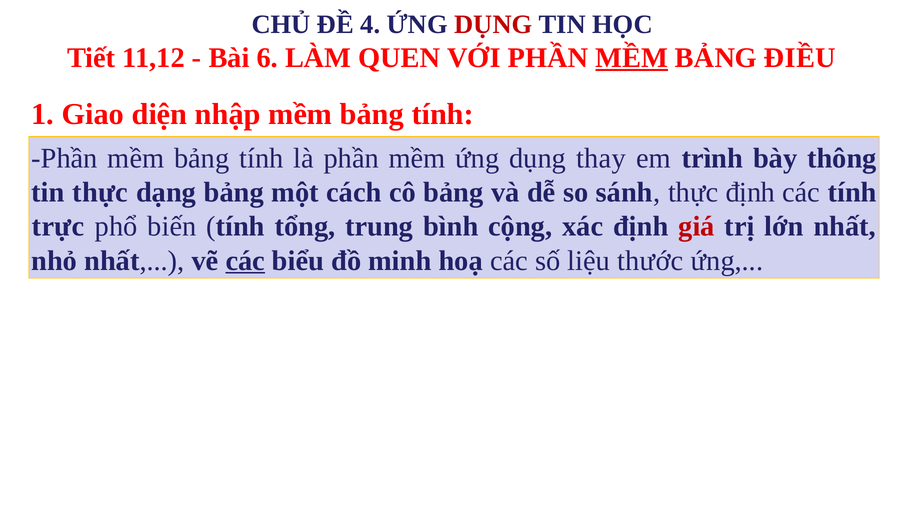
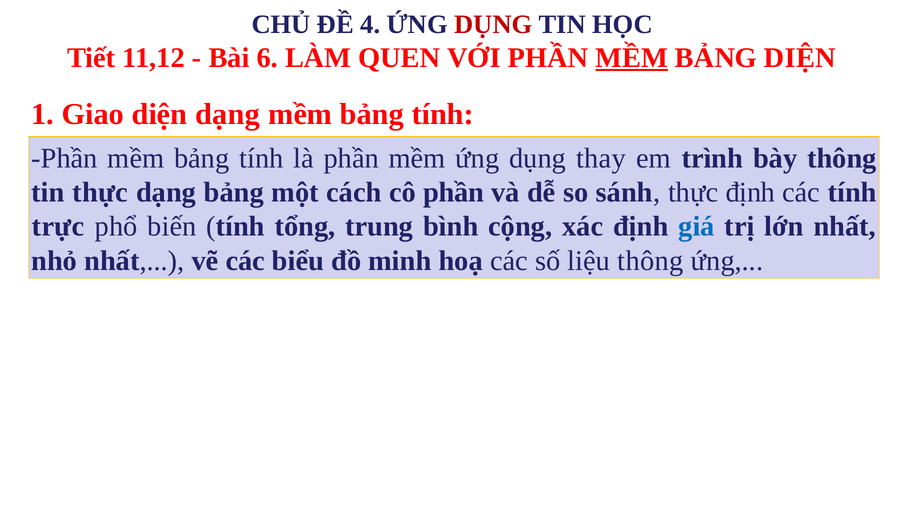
BẢNG ĐIỀU: ĐIỀU -> DIỆN (800, 58)
diện nhập: nhập -> dạng (228, 114)
cô bảng: bảng -> phần (454, 192)
giá colour: red -> blue (696, 226)
các underline: present -> none (245, 261)
liệu thước: thước -> thông (650, 261)
